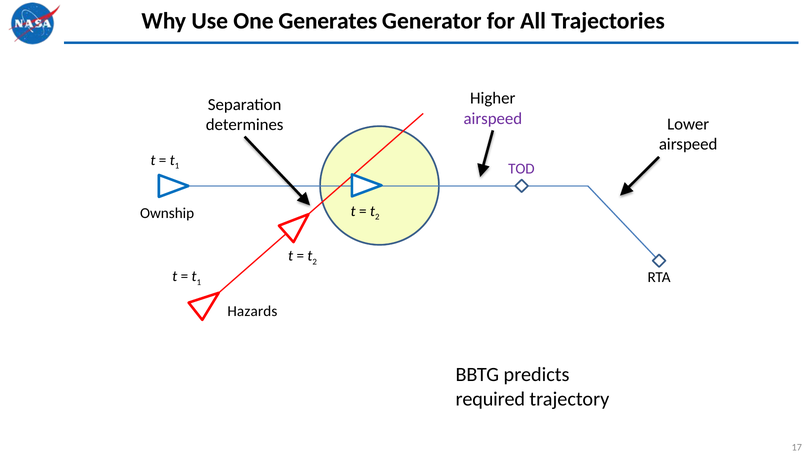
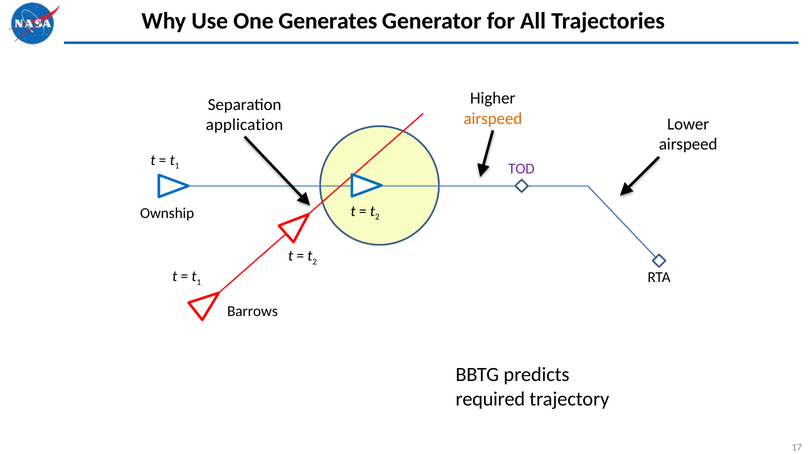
airspeed colour: purple -> orange (493, 119)
determines: determines -> application (245, 125)
Hazards: Hazards -> Barrows (252, 311)
